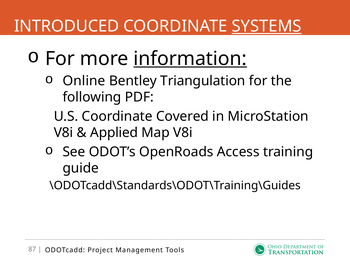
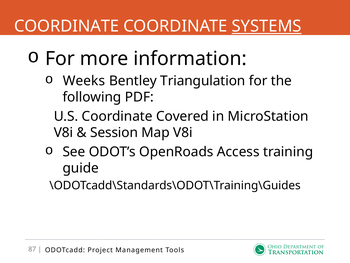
INTRODUCED: INTRODUCED -> COORDINATE (67, 26)
information underline: present -> none (190, 59)
Online: Online -> Weeks (84, 81)
Applied: Applied -> Session (114, 132)
